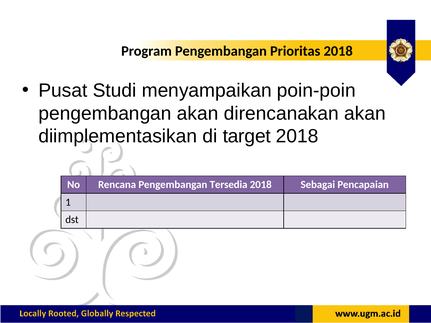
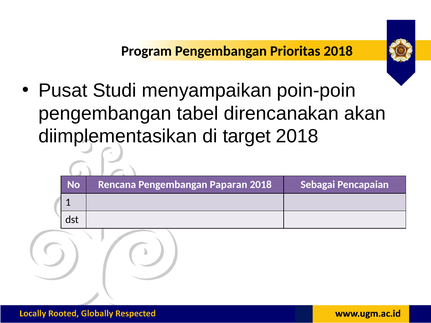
pengembangan akan: akan -> tabel (198, 113)
Tersedia: Tersedia -> Paparan (229, 185)
